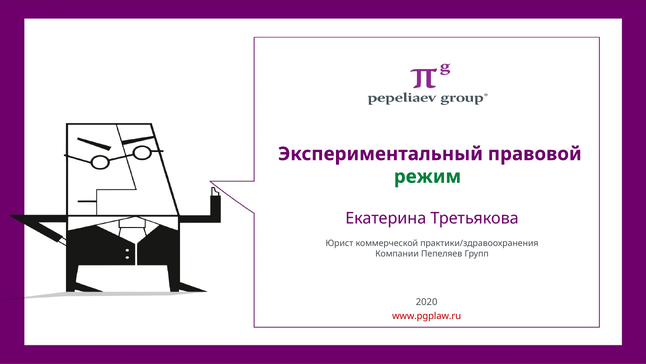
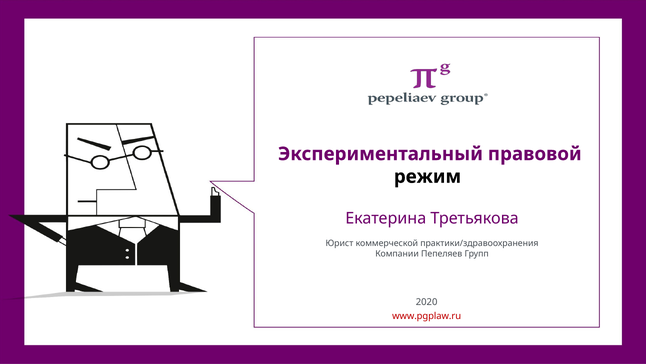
режим colour: green -> black (427, 176)
